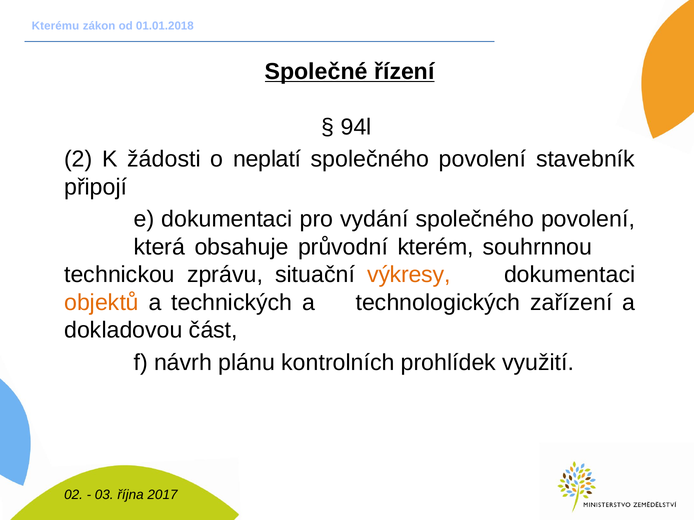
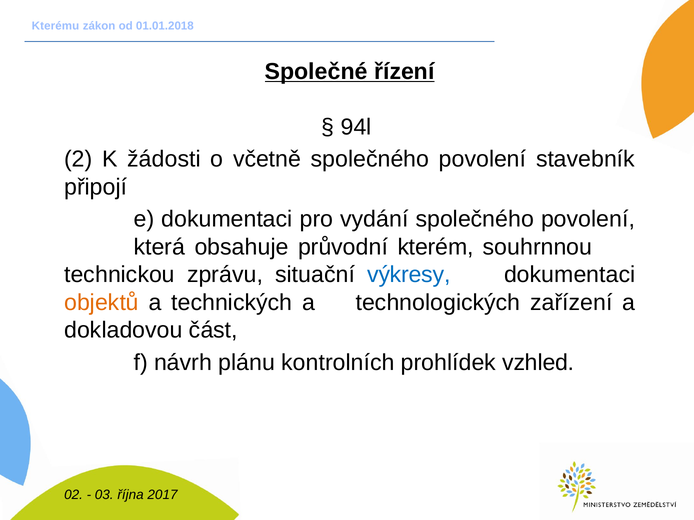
neplatí: neplatí -> včetně (267, 159)
výkresy colour: orange -> blue (409, 275)
využití: využití -> vzhled (538, 363)
